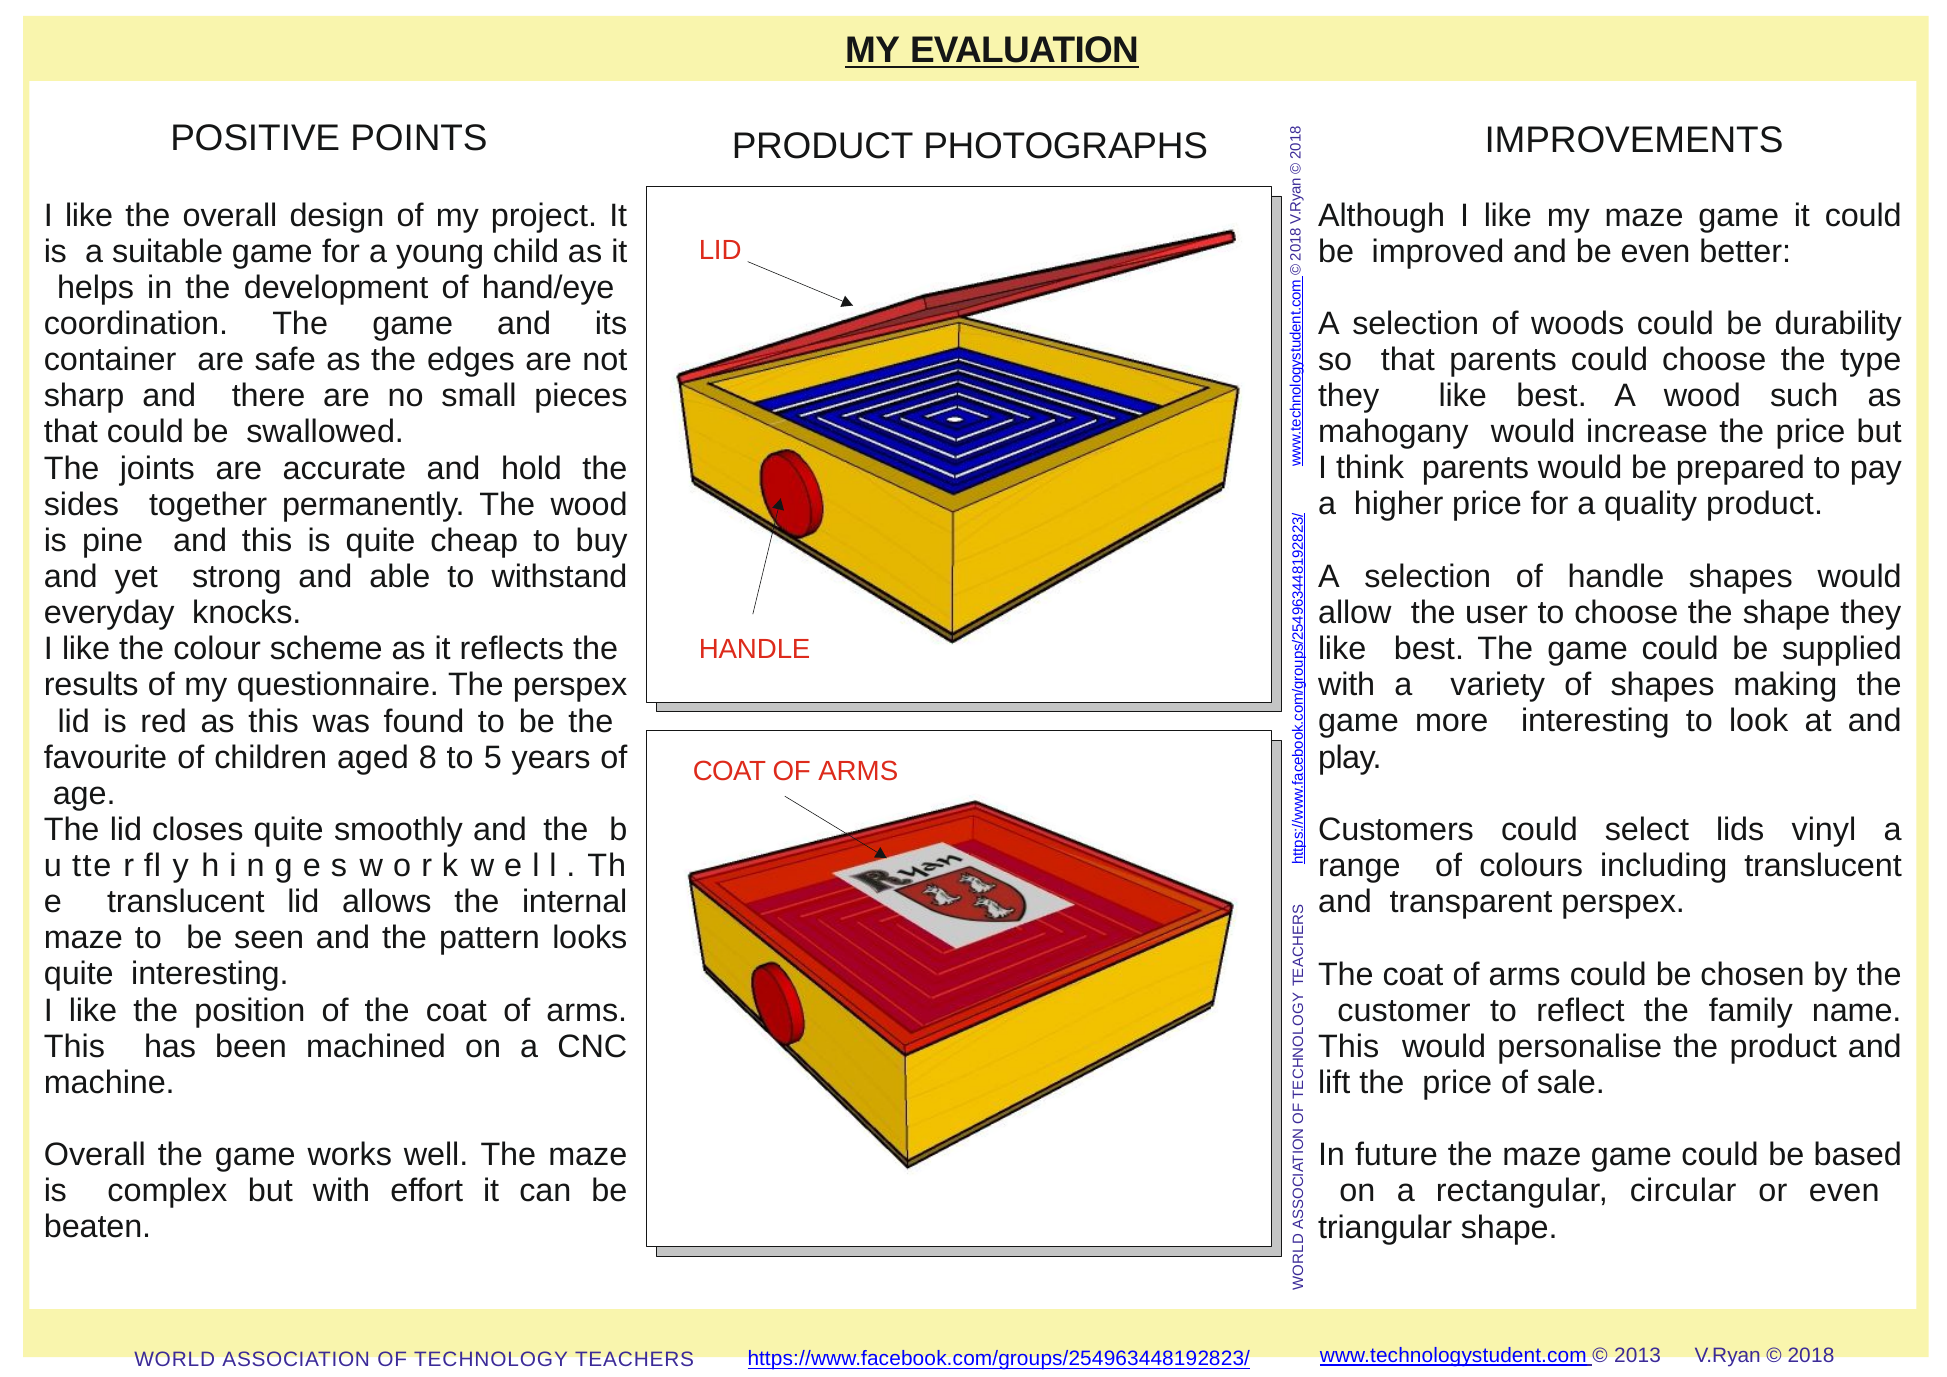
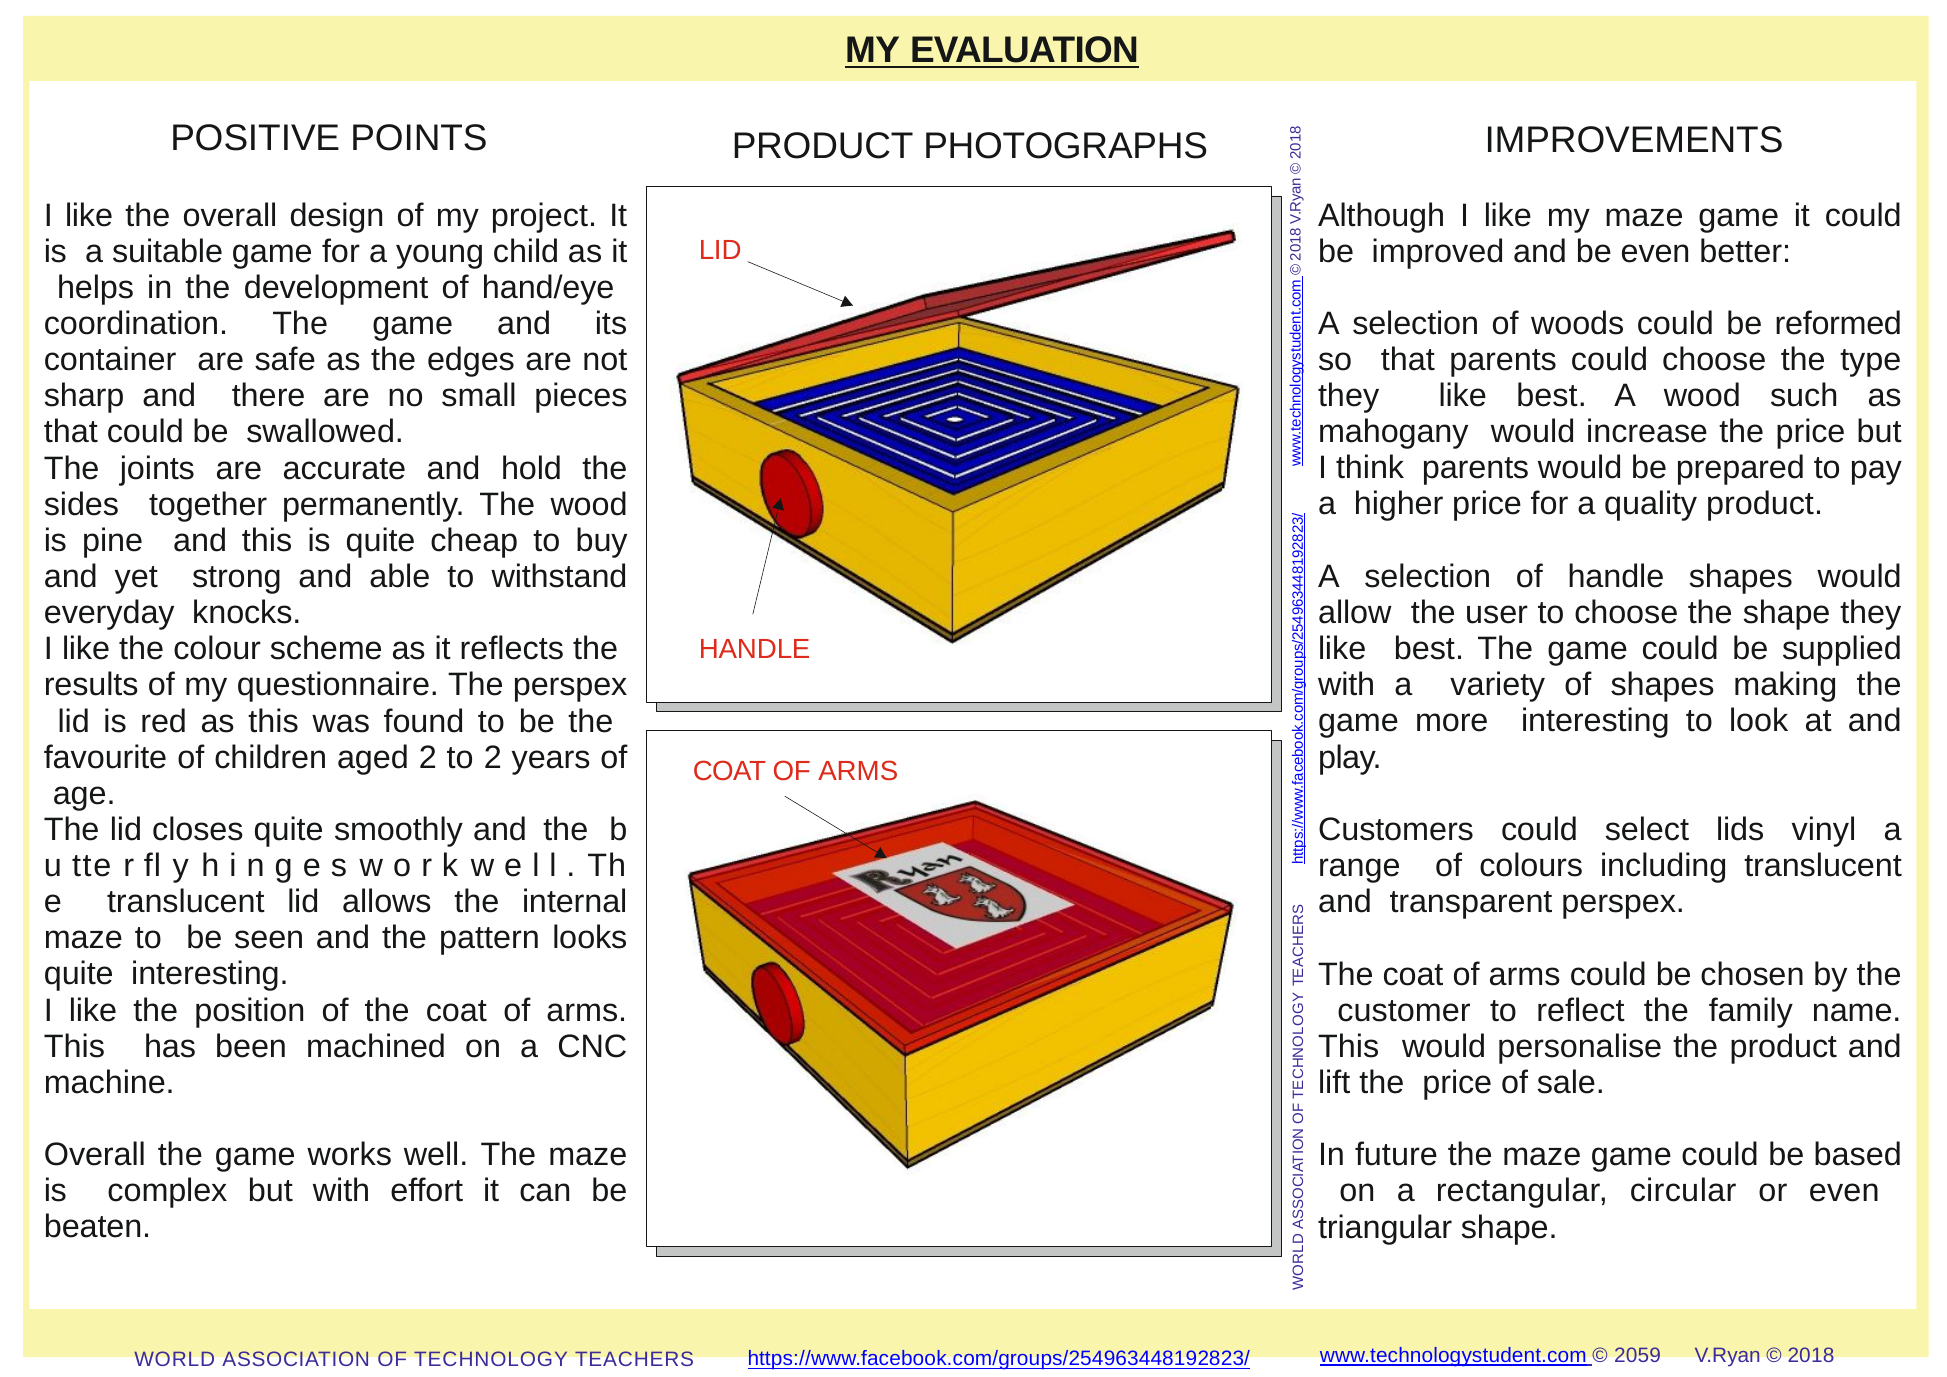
durability: durability -> reformed (1838, 324)
aged 8: 8 -> 2 (428, 757)
to 5: 5 -> 2 (493, 757)
2013: 2013 -> 2059 (1637, 1356)
